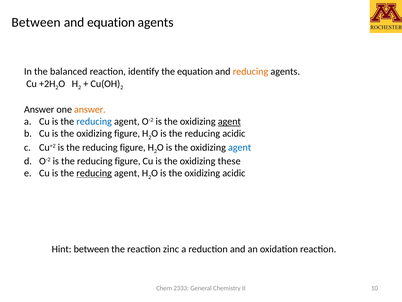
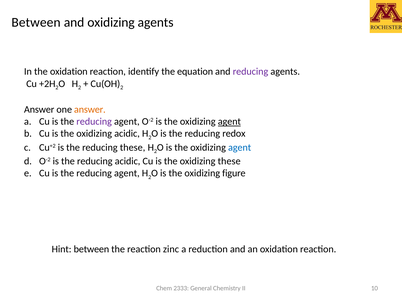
and equation: equation -> oxidizing (111, 22)
the balanced: balanced -> oxidation (69, 71)
reducing colour: orange -> purple (250, 71)
reducing colour: blue -> purple (94, 121)
oxidizing figure: figure -> acidic (127, 133)
reducing acidic: acidic -> redox (234, 133)
figure: figure -> these (133, 147)
figure: figure -> acidic (128, 161)
reducing underline: present -> none (94, 173)
oxidizing acidic: acidic -> figure (234, 173)
